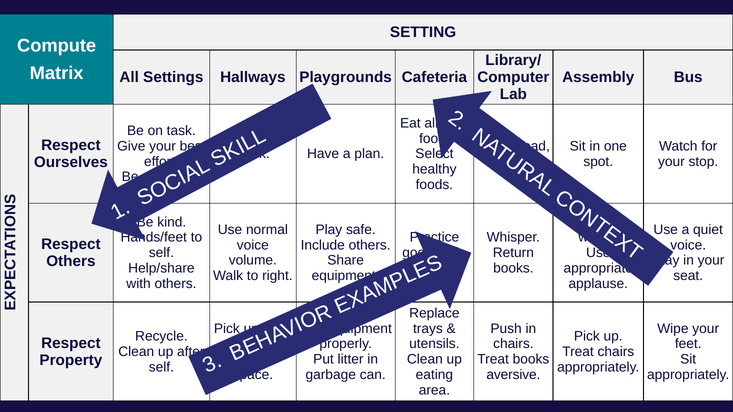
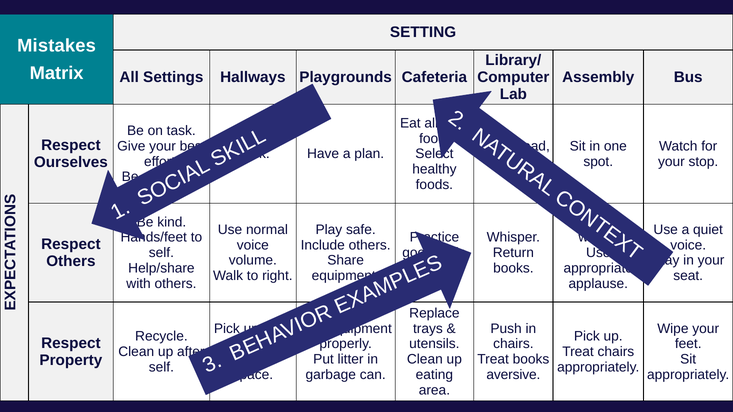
Compute: Compute -> Mistakes (57, 46)
